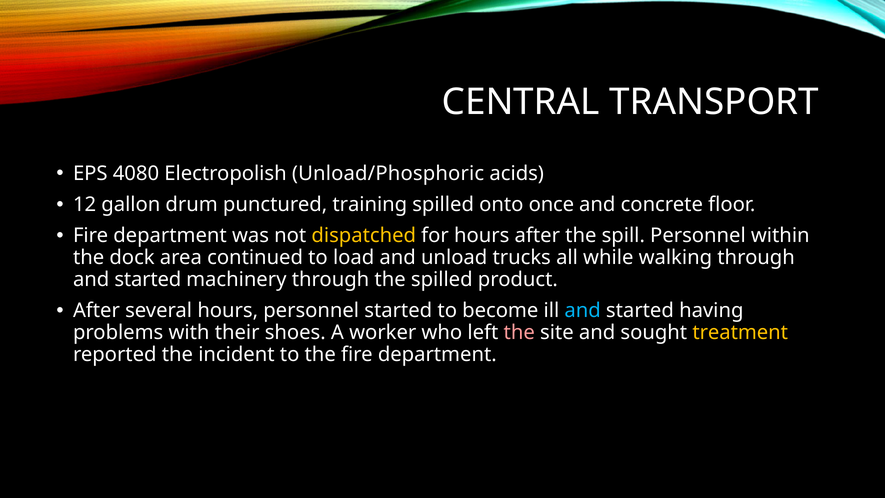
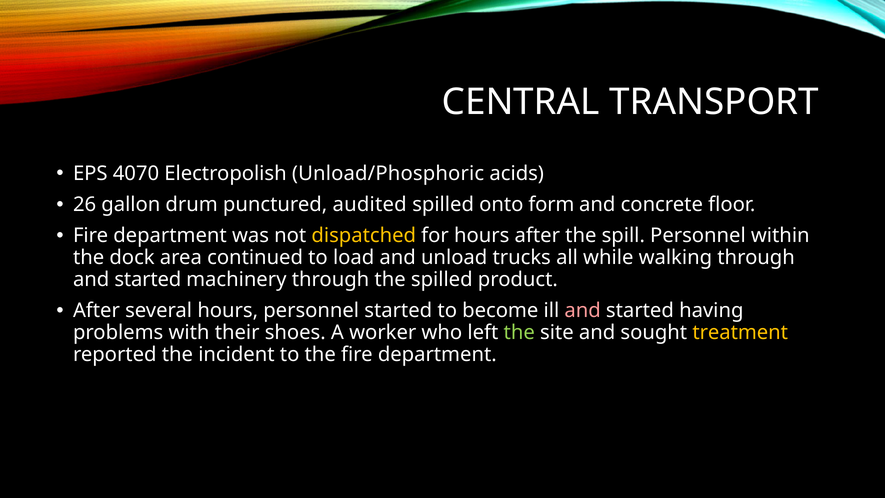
4080: 4080 -> 4070 (136, 173)
12: 12 -> 26 (85, 205)
training: training -> audited (370, 205)
once: once -> form (551, 205)
and colour: light blue -> pink (583, 311)
the colour: pink -> light green (519, 332)
